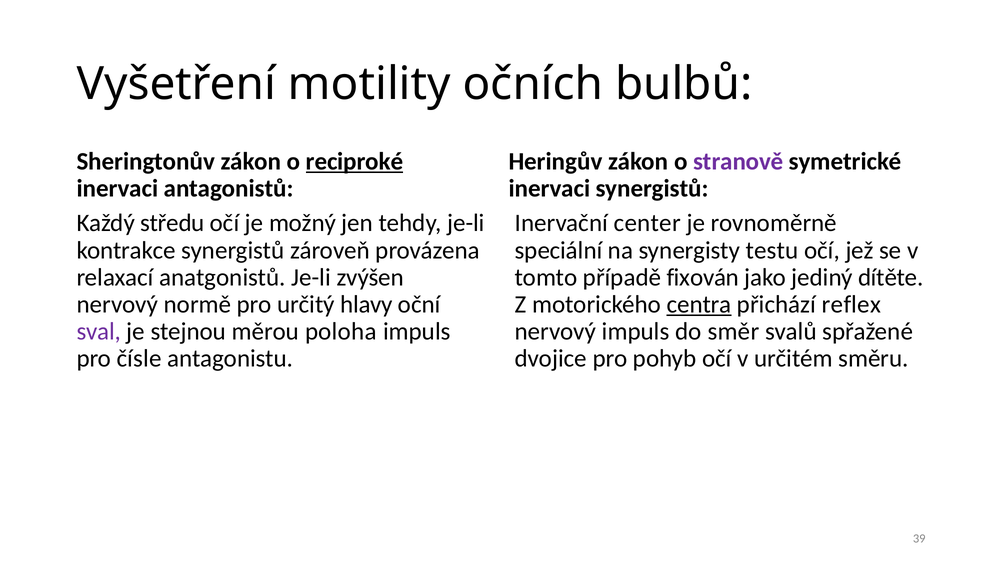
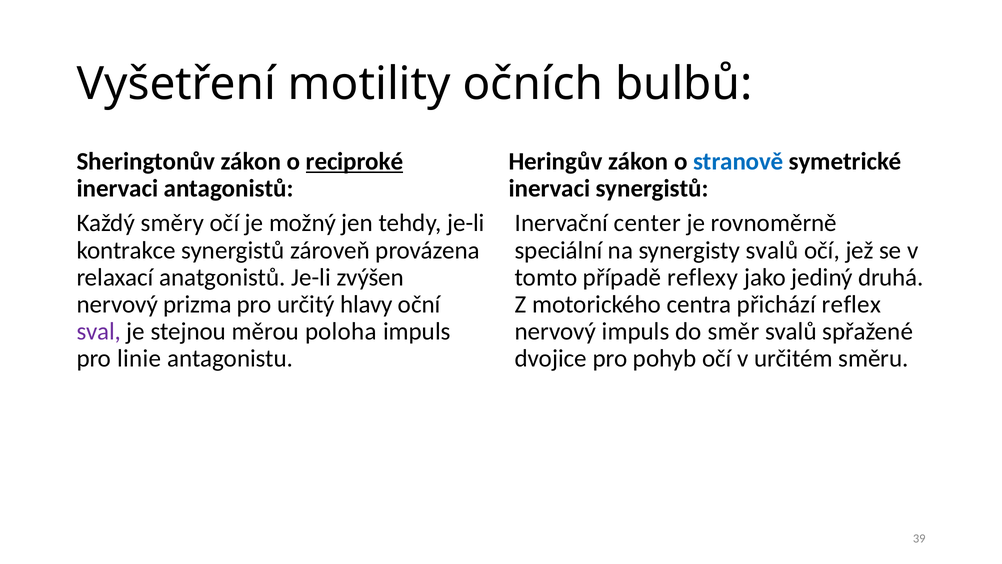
stranově colour: purple -> blue (738, 161)
středu: středu -> směry (172, 223)
synergisty testu: testu -> svalů (772, 250)
fixován: fixován -> reflexy (703, 277)
dítěte: dítěte -> druhá (891, 277)
normě: normě -> prizma (198, 304)
centra underline: present -> none (699, 304)
čísle: čísle -> linie (139, 358)
